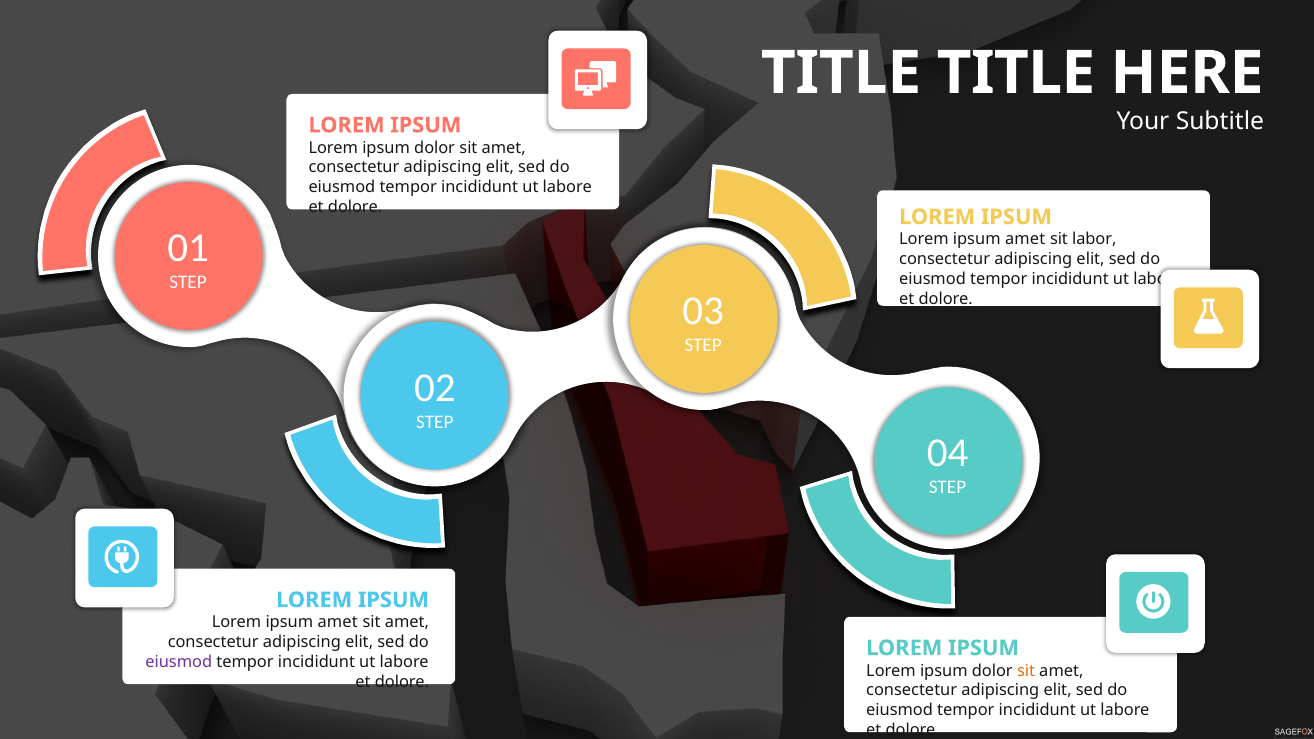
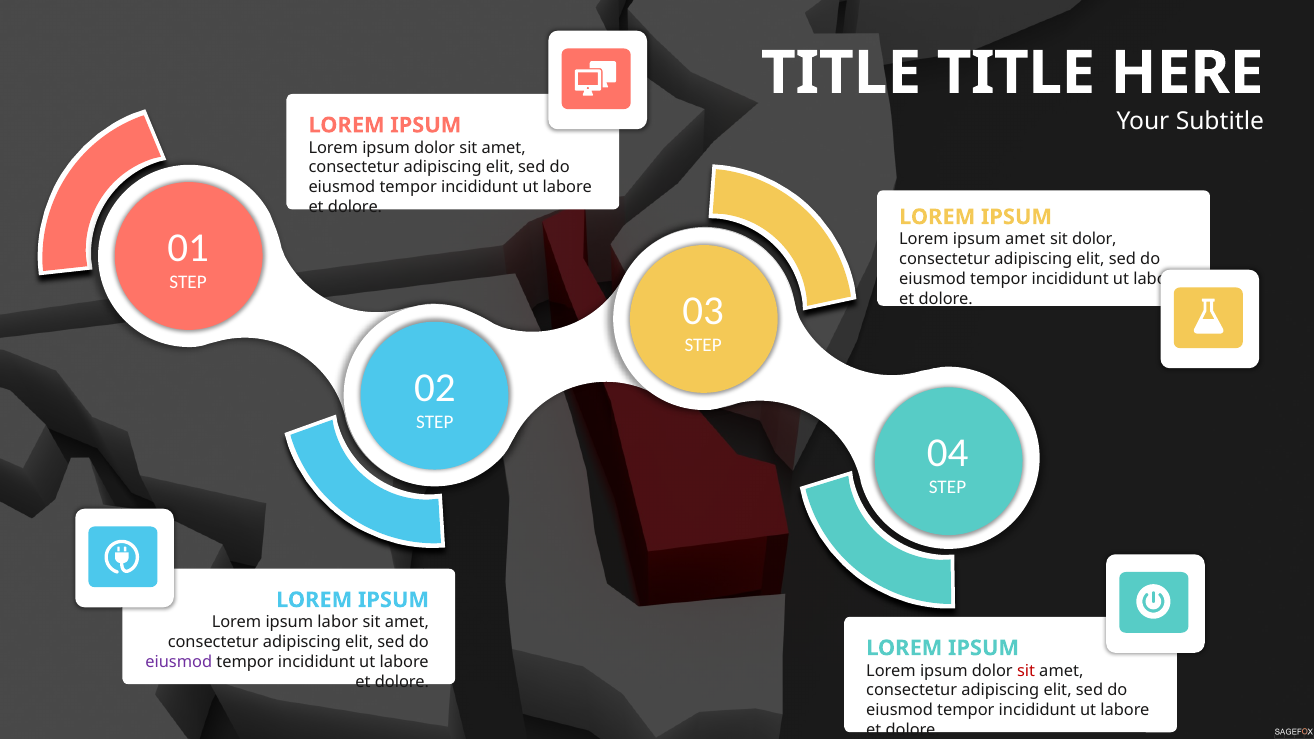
sit labor: labor -> dolor (1094, 240)
amet: amet -> labor (338, 623)
sit colour: orange -> red (1026, 671)
